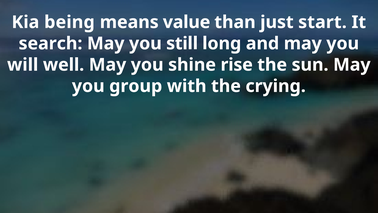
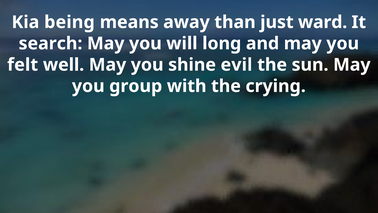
value: value -> away (186, 22)
start: start -> ward (323, 22)
still: still -> will (182, 43)
will: will -> felt (23, 65)
rise: rise -> evil (236, 65)
